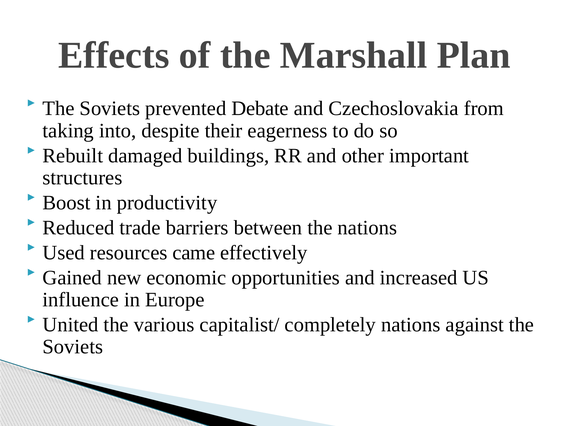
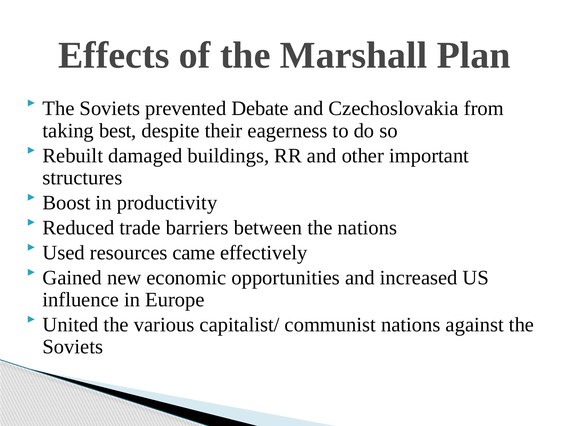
into: into -> best (118, 131)
completely: completely -> communist (330, 325)
